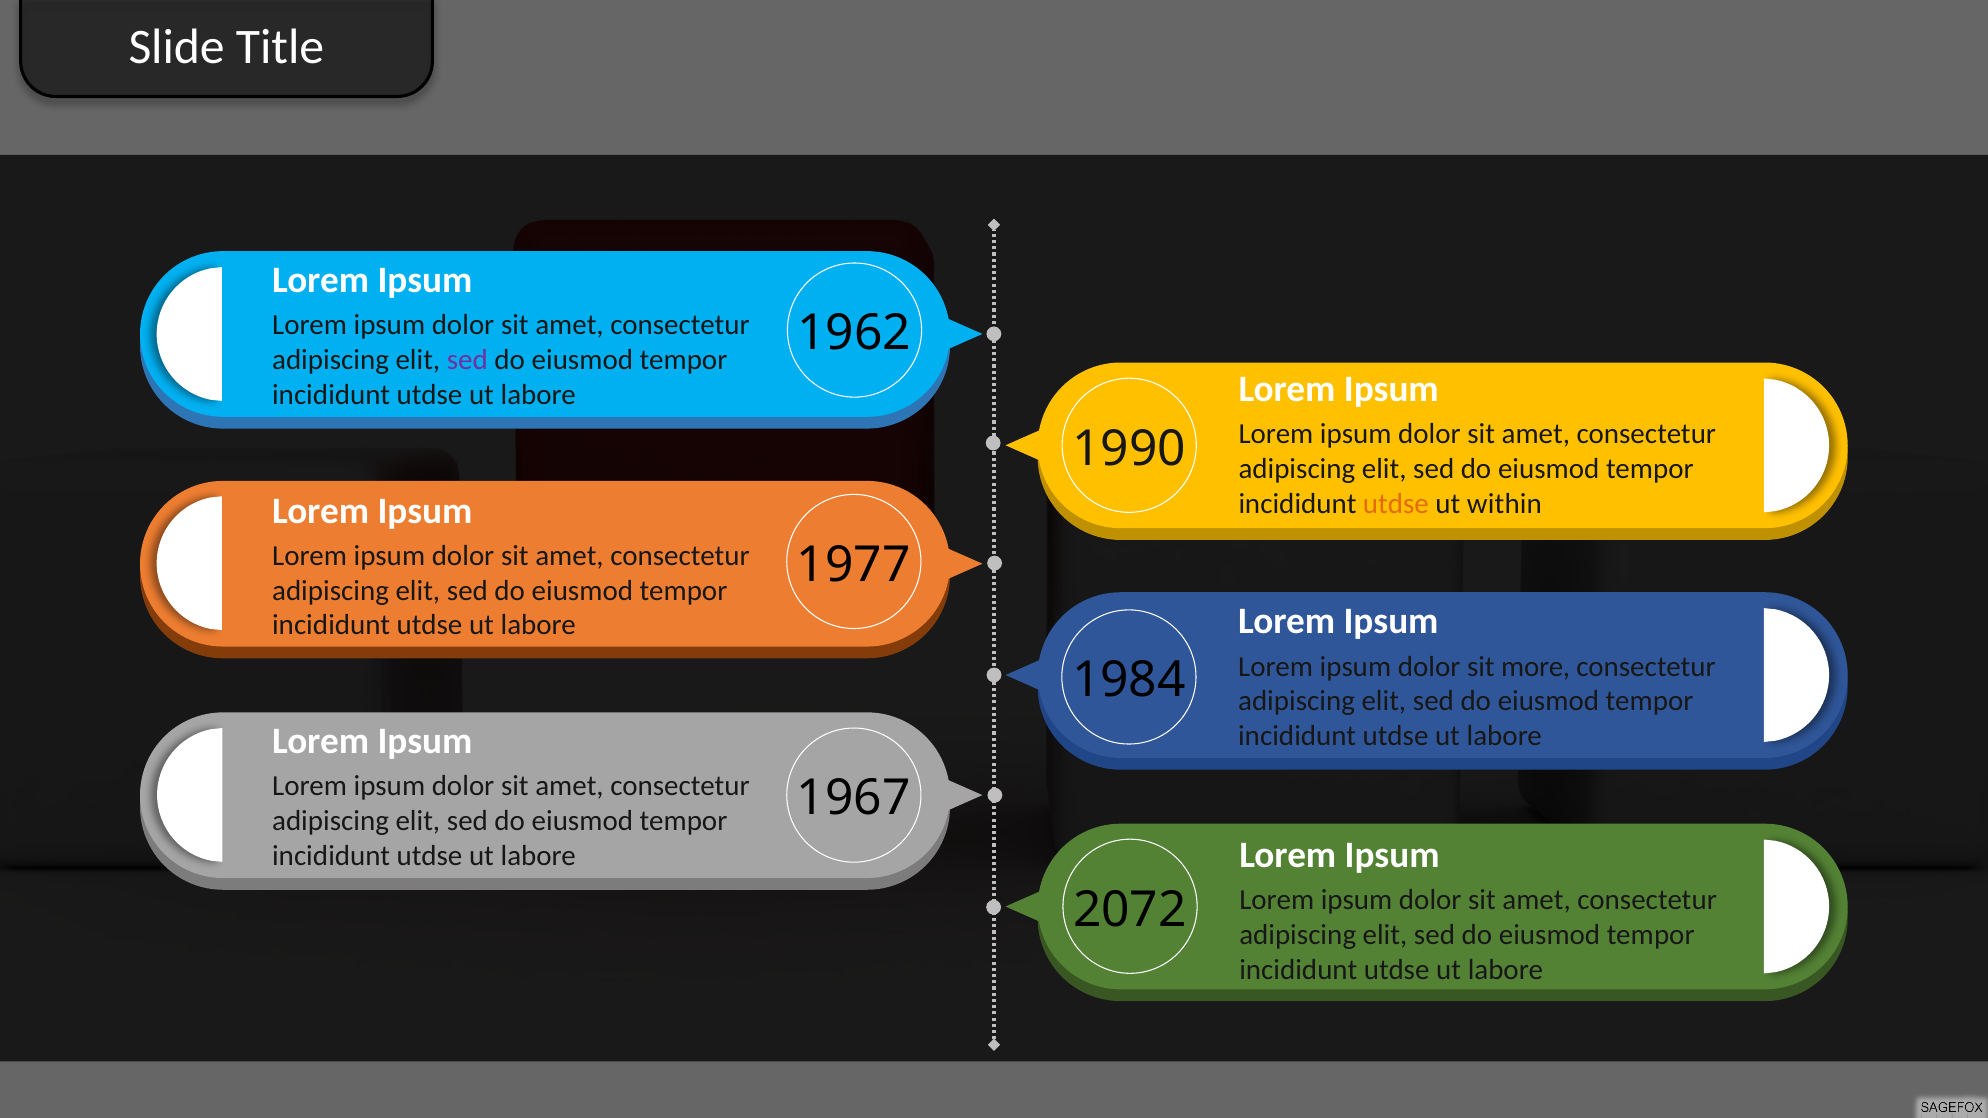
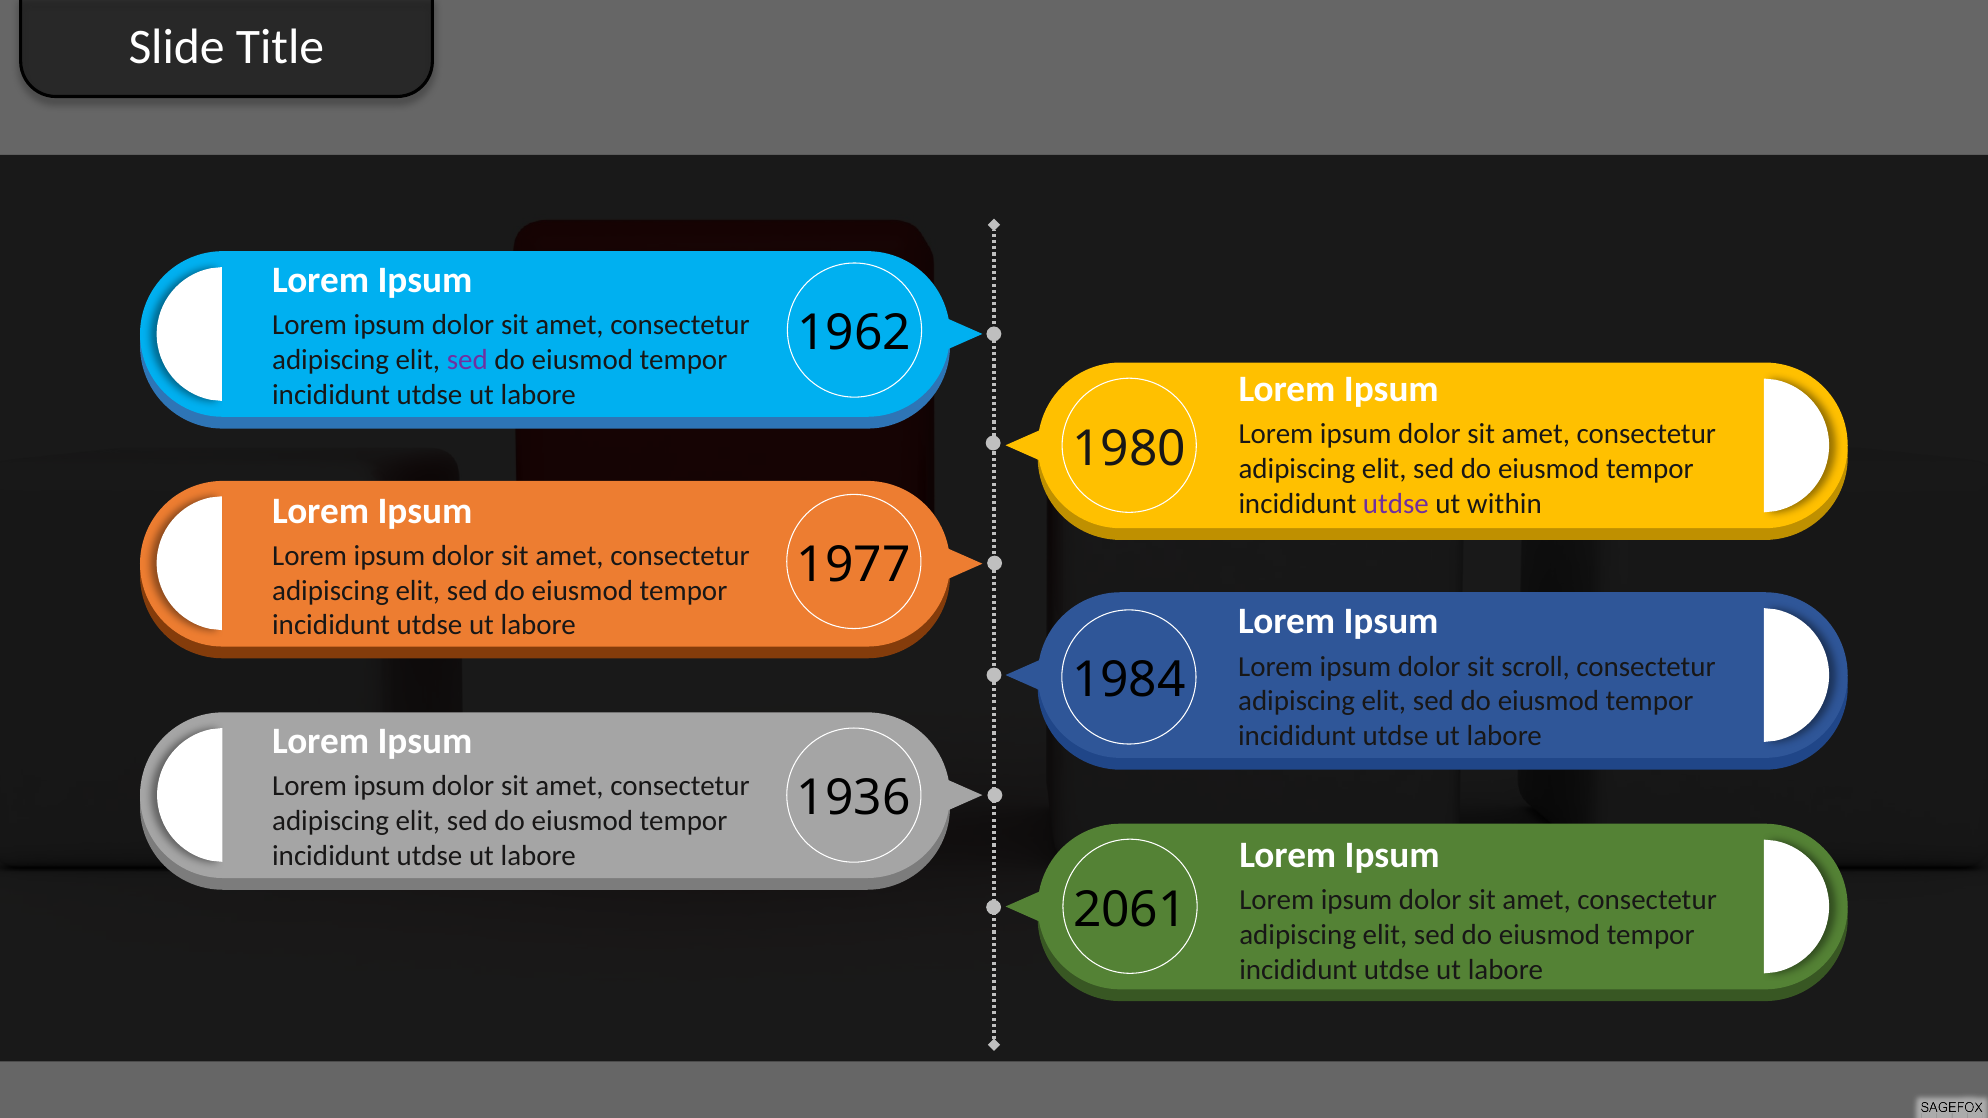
1990: 1990 -> 1980 (1129, 449)
utdse colour: orange -> purple (1396, 504)
more: more -> scroll (1536, 667)
1967: 1967 -> 1936 (854, 799)
2072: 2072 -> 2061 (1130, 910)
